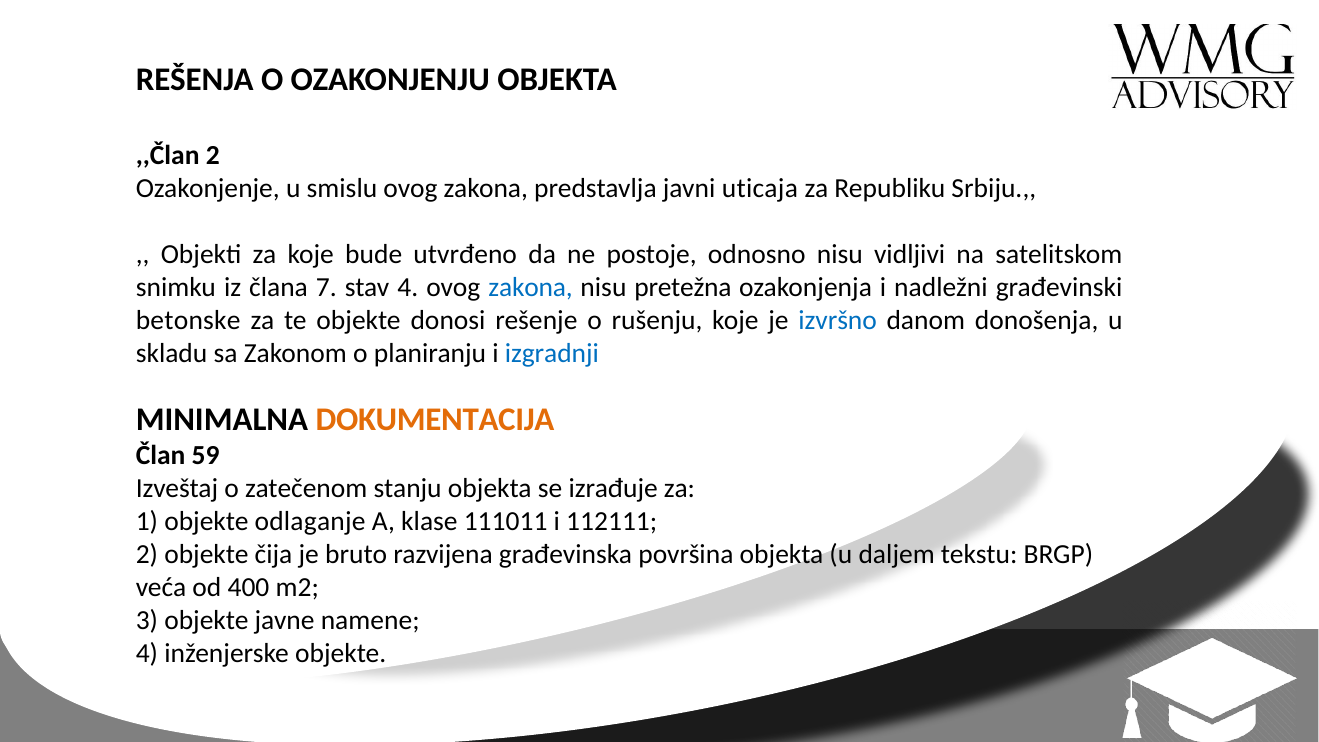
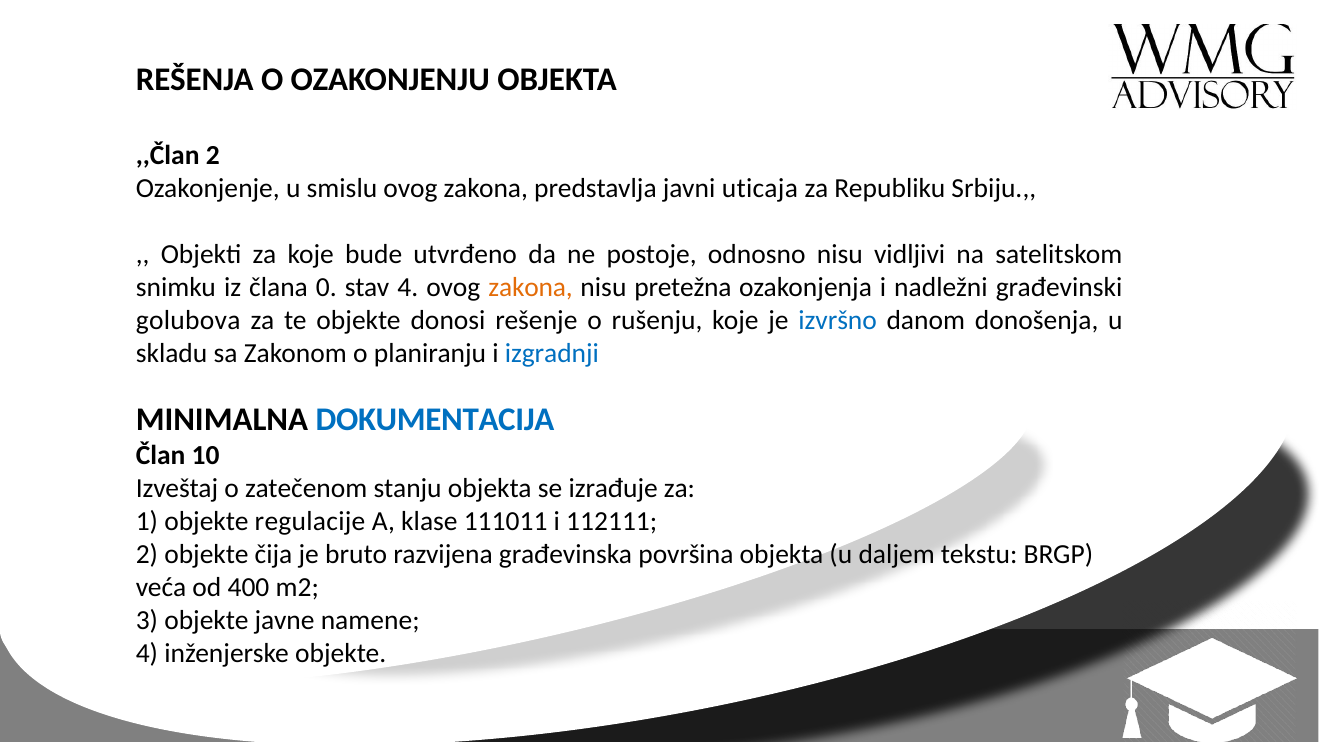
7: 7 -> 0 (326, 287)
zakona colour: blue -> orange (531, 287)
betonske: betonske -> golubova (188, 320)
DOKUMENTACIJA colour: orange -> blue (435, 420)
59: 59 -> 10 (206, 456)
odlaganje: odlaganje -> regulacije (310, 522)
